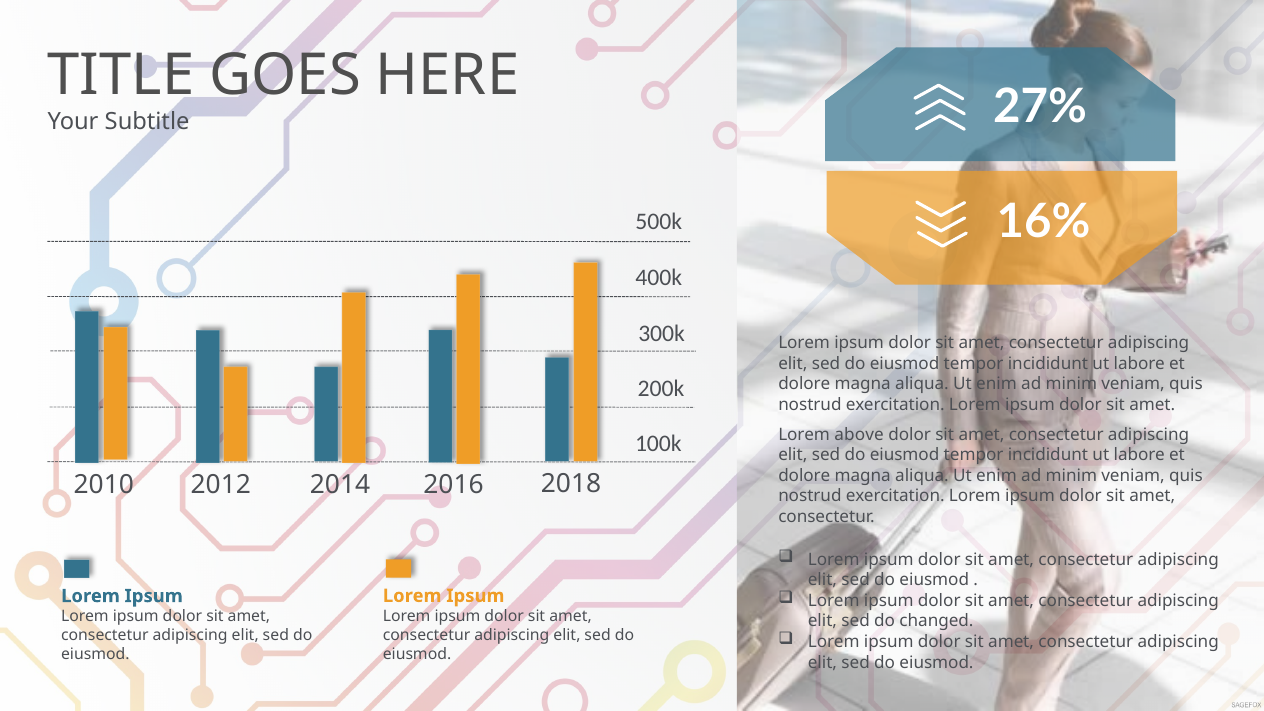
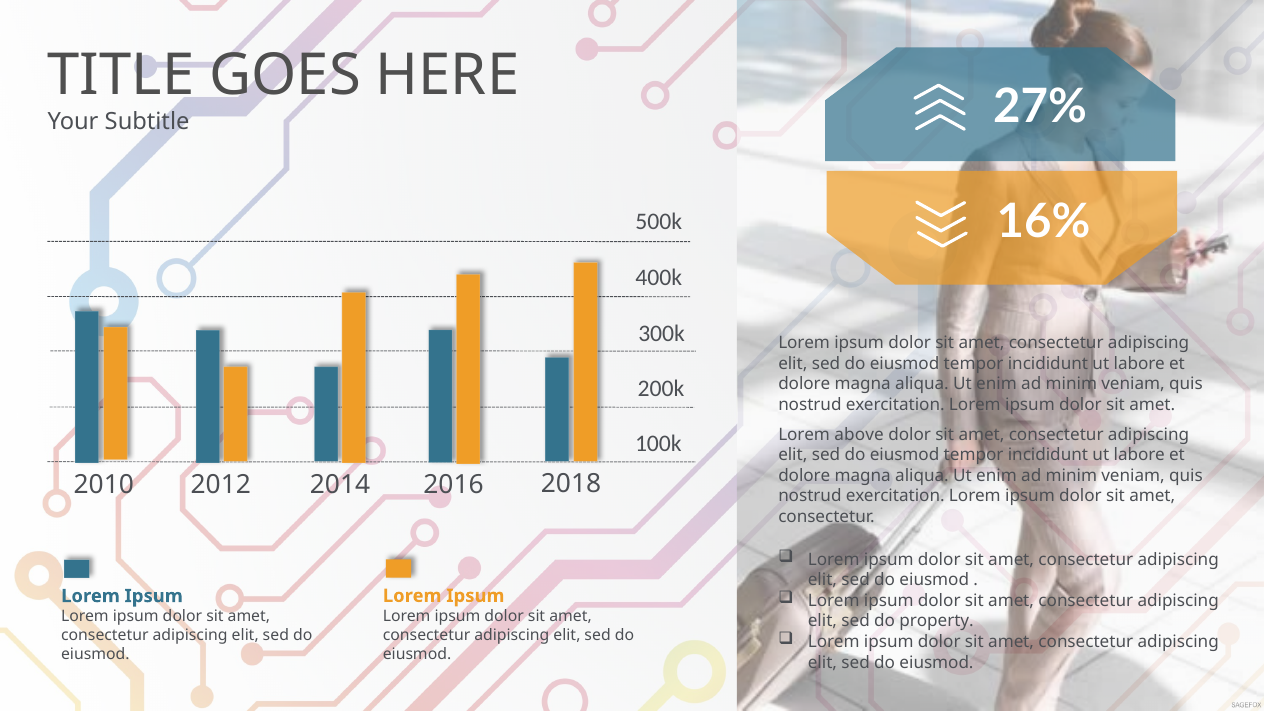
changed: changed -> property (937, 621)
